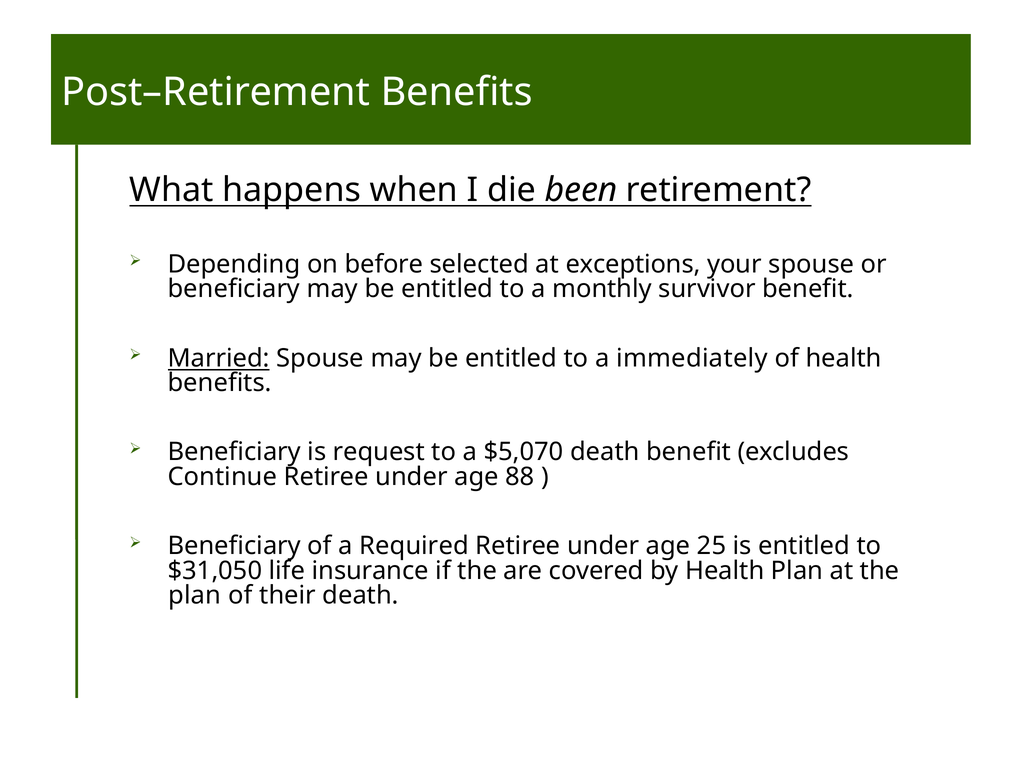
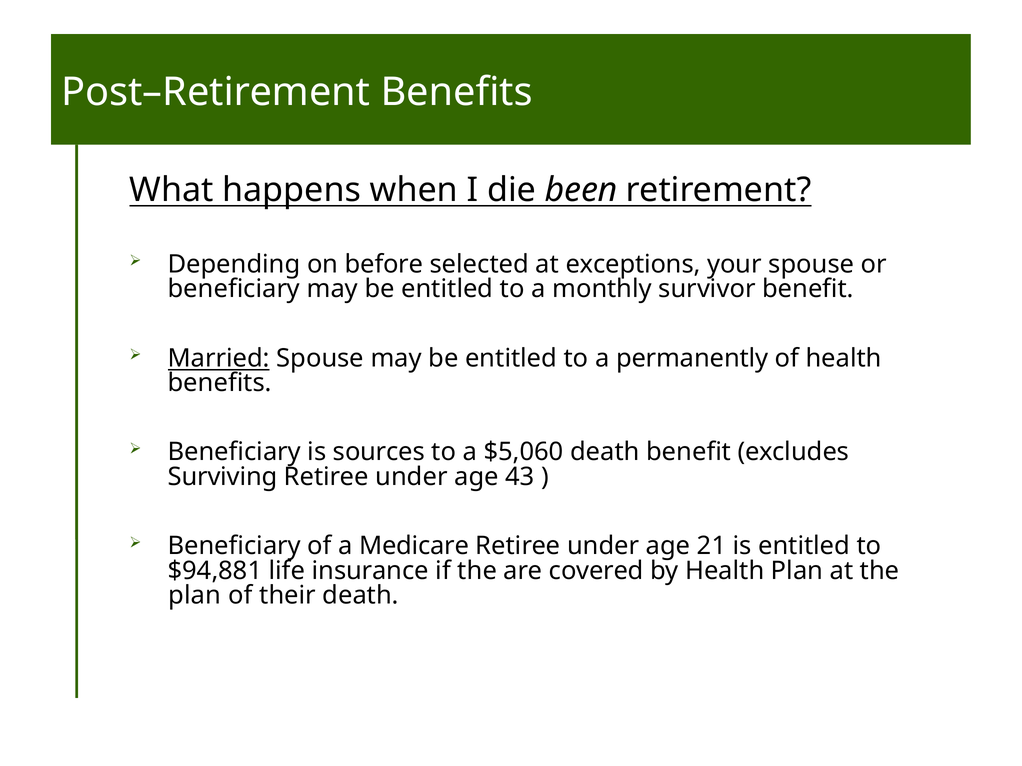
immediately: immediately -> permanently (692, 358)
request: request -> sources (379, 452)
$5,070: $5,070 -> $5,060 (524, 452)
Continue: Continue -> Surviving (223, 477)
88: 88 -> 43 (520, 477)
Required: Required -> Medicare (414, 546)
25: 25 -> 21 (712, 546)
$31,050: $31,050 -> $94,881 (215, 571)
